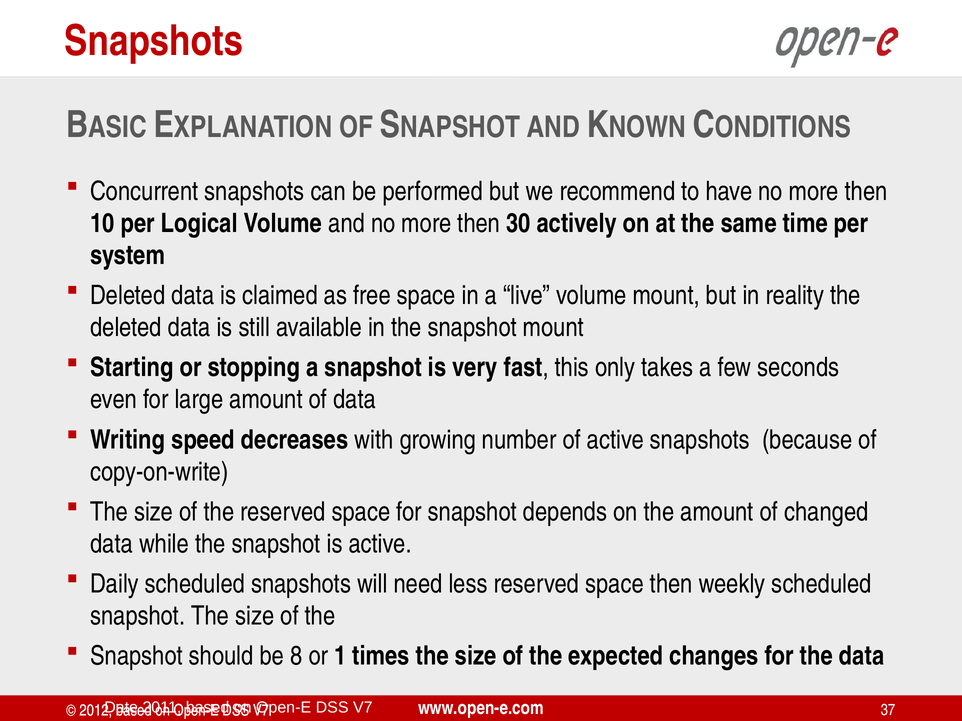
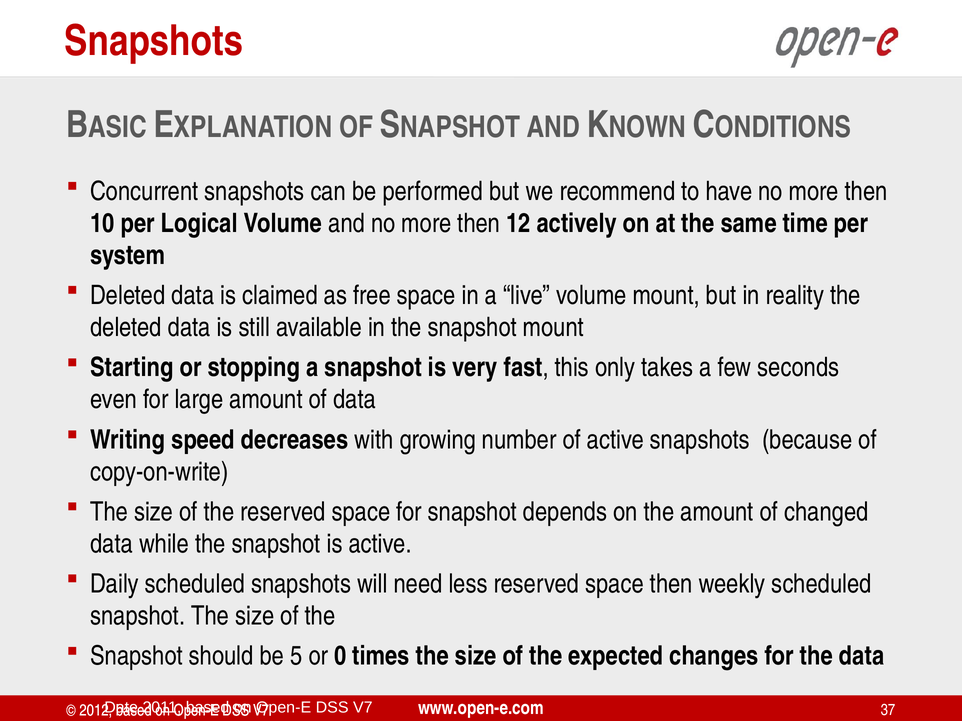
30: 30 -> 12 (518, 223)
8: 8 -> 5 (296, 657)
1: 1 -> 0 (340, 657)
